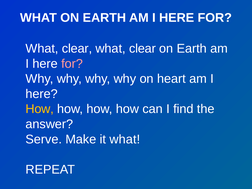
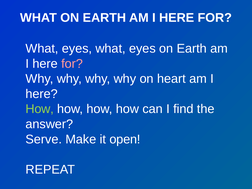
clear: clear -> eyes (77, 49)
clear: clear -> eyes (142, 49)
How colour: yellow -> light green (40, 109)
it what: what -> open (125, 139)
